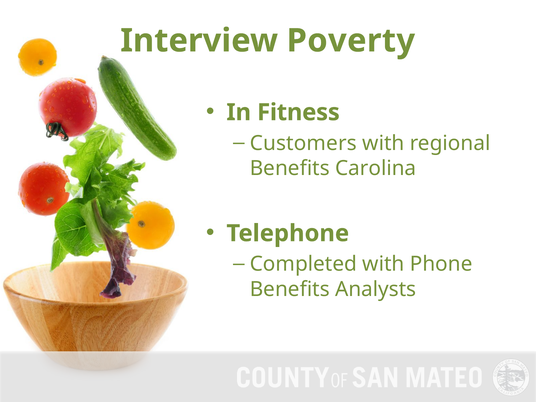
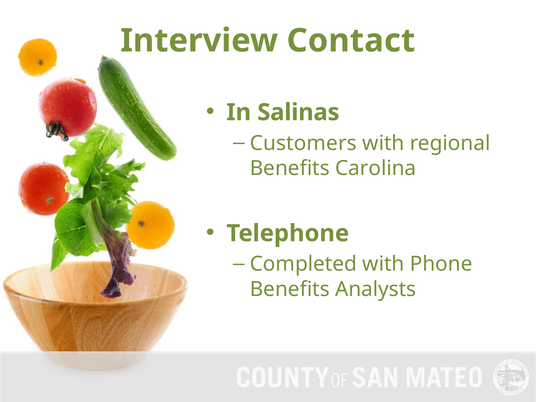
Poverty: Poverty -> Contact (351, 41)
Fitness: Fitness -> Salinas (298, 112)
